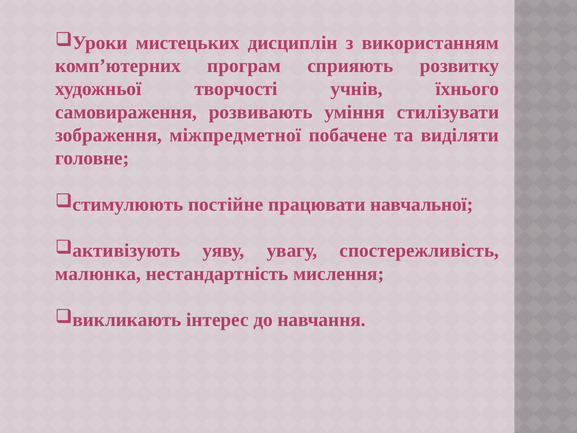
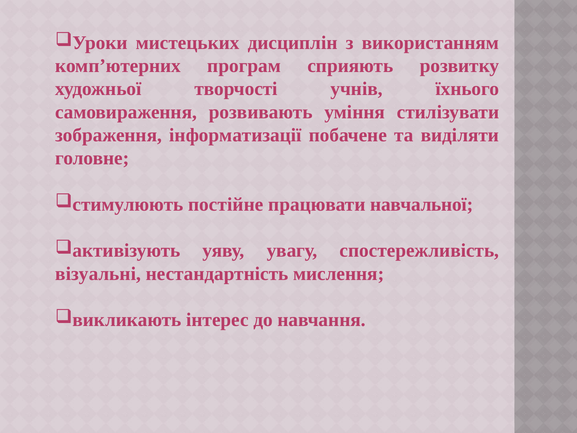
міжпредметної: міжпредметної -> інформатизації (235, 135)
малюнка: малюнка -> візуальні (98, 274)
